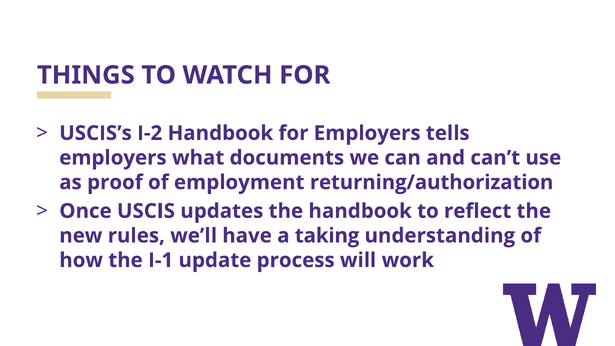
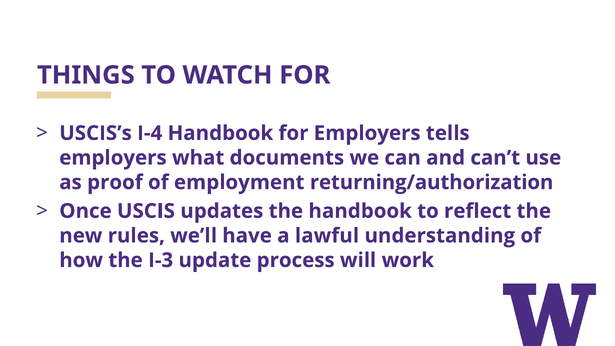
I-2: I-2 -> I-4 (150, 133)
taking: taking -> lawful (327, 236)
I-1: I-1 -> I-3 (161, 260)
